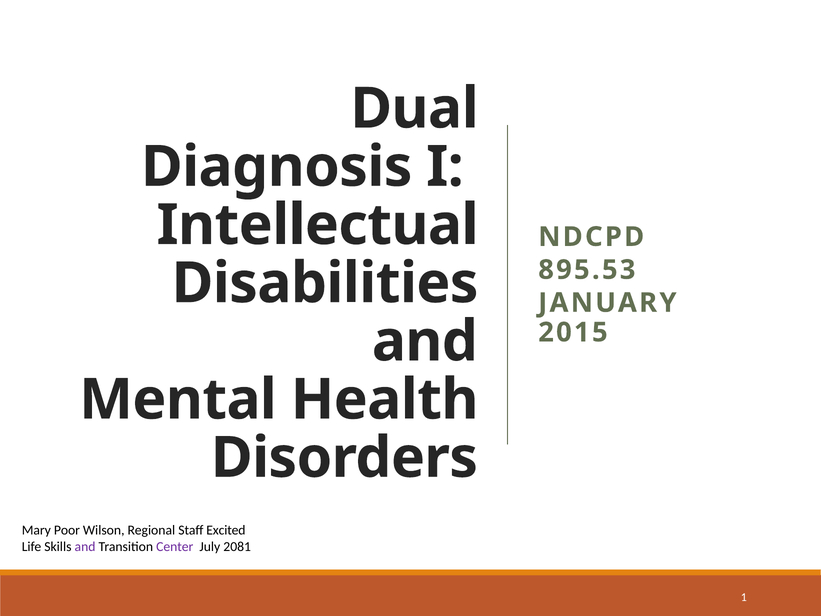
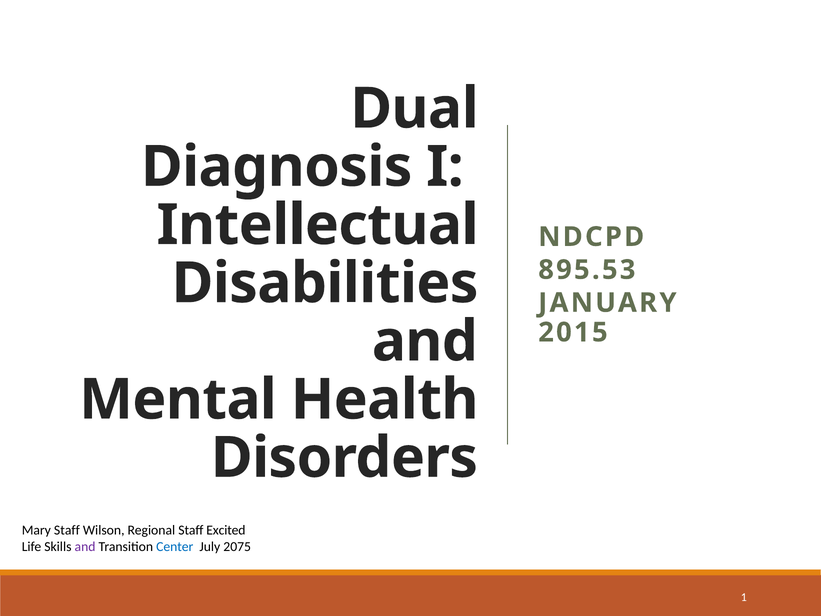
Mary Poor: Poor -> Staff (67, 530)
Center colour: purple -> blue (175, 547)
2081: 2081 -> 2075 (237, 547)
